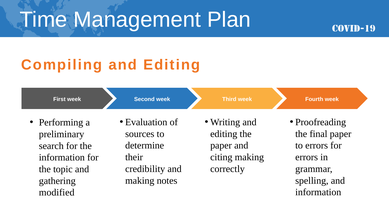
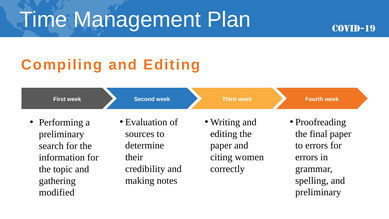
citing making: making -> women (249, 157)
information: information -> preliminary (318, 192)
